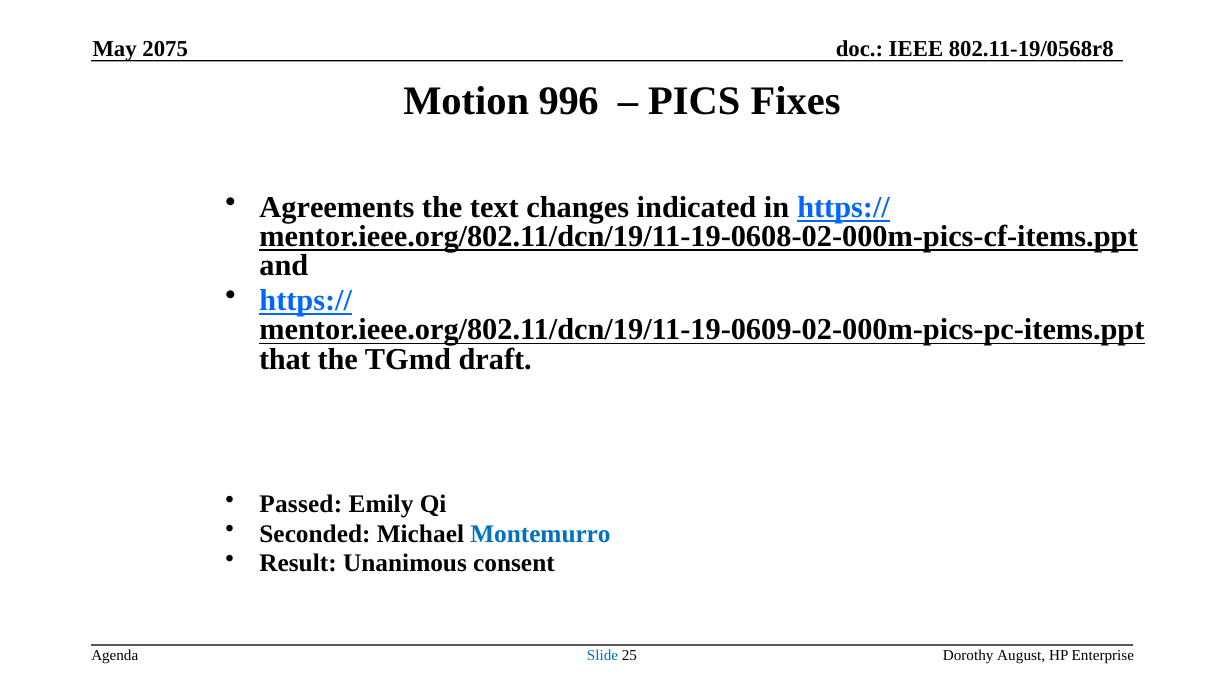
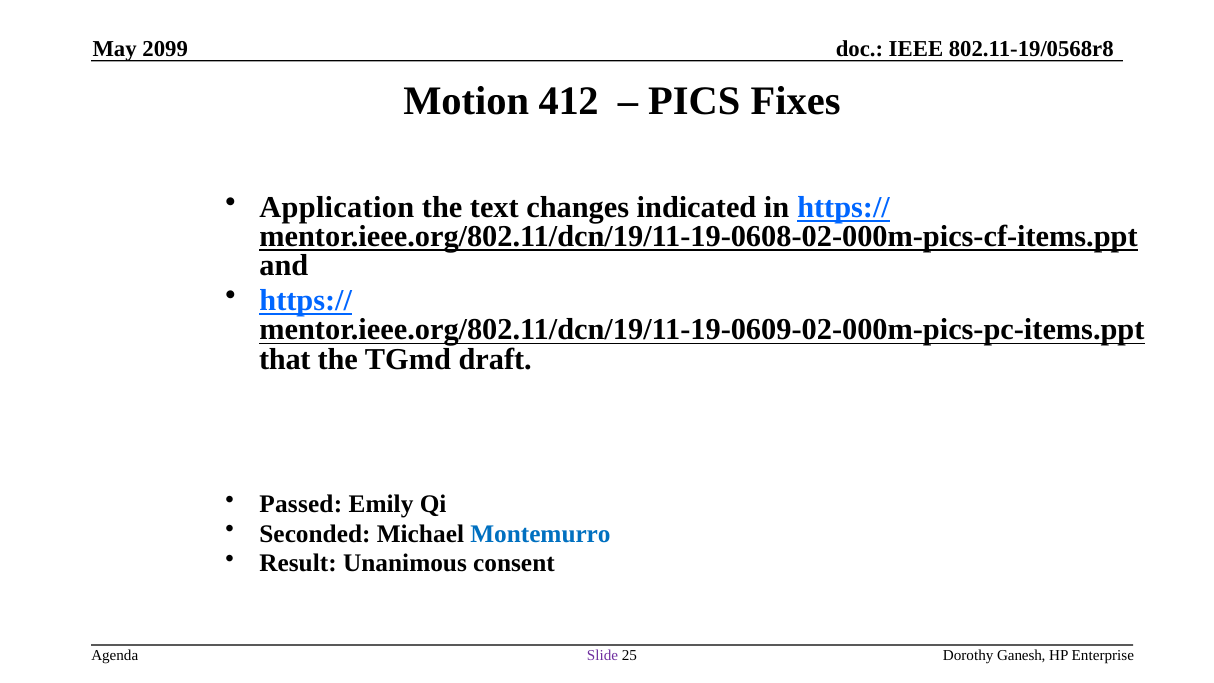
2075: 2075 -> 2099 (165, 49)
996: 996 -> 412 (569, 101)
Agreements: Agreements -> Application (337, 207)
Slide colour: blue -> purple (603, 655)
August: August -> Ganesh (1021, 655)
